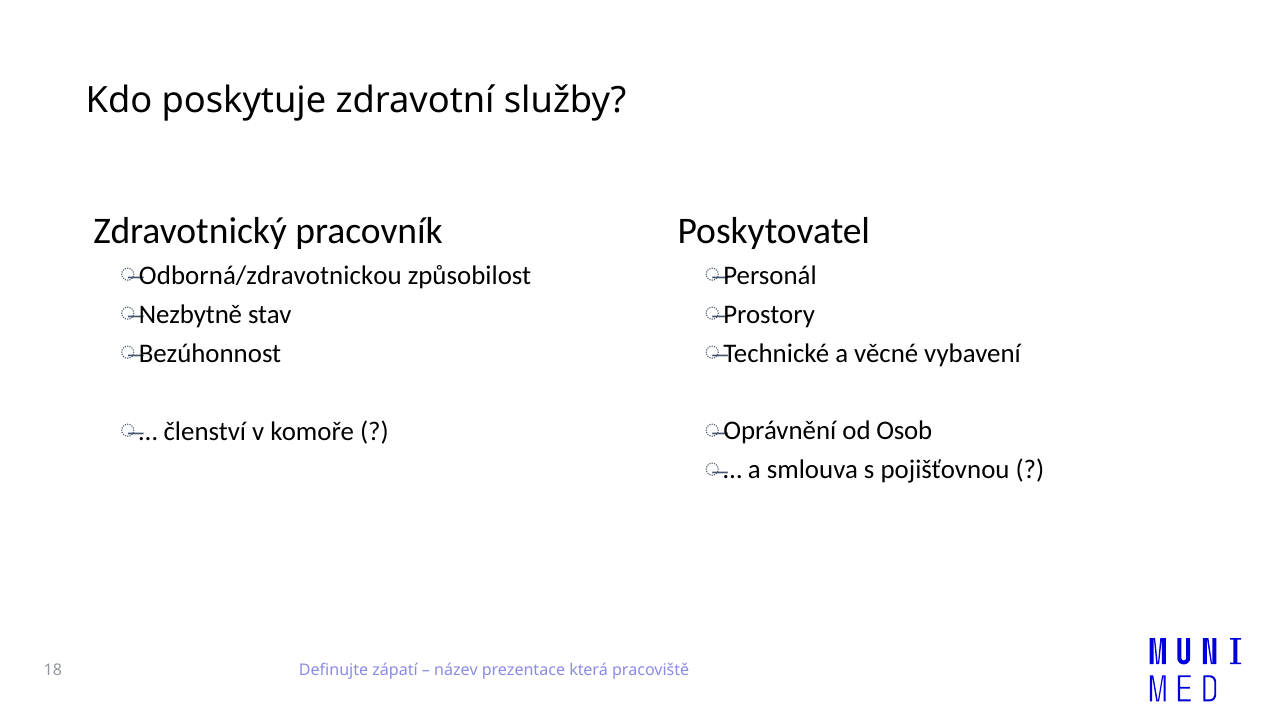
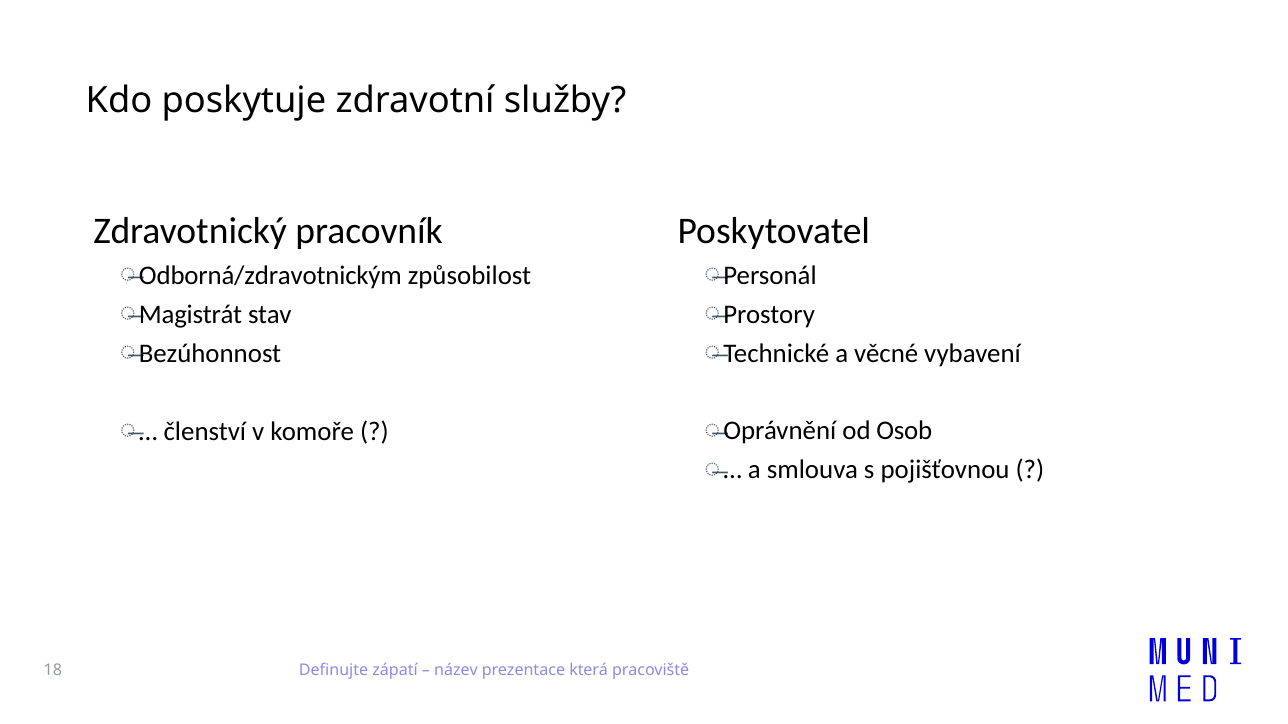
Odborná/zdravotnickou: Odborná/zdravotnickou -> Odborná/zdravotnickým (270, 276)
Nezbytně: Nezbytně -> Magistrát (191, 315)
